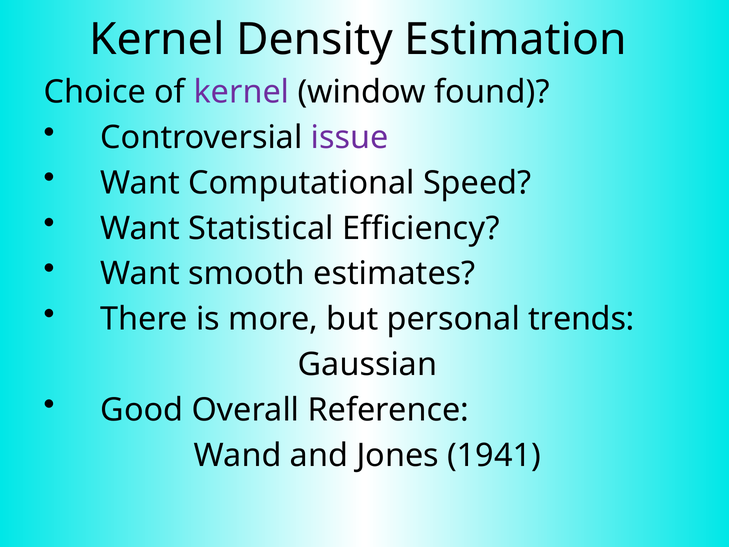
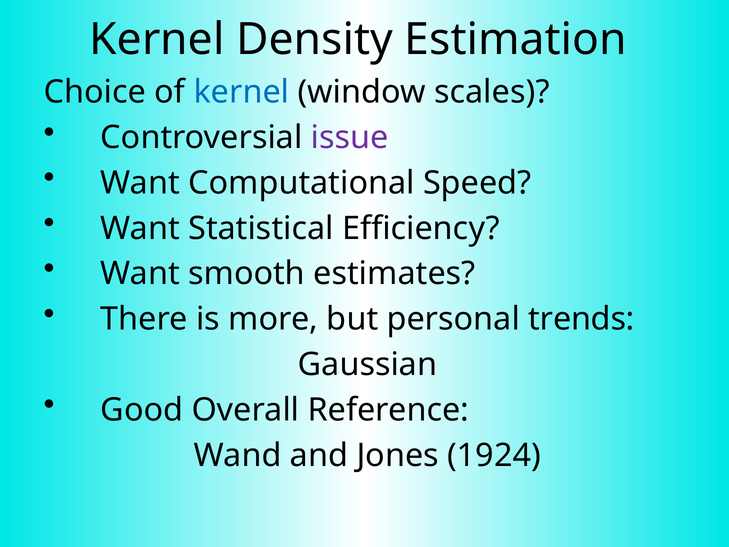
kernel colour: purple -> blue (241, 92)
found: found -> scales (492, 92)
1941: 1941 -> 1924 (494, 455)
